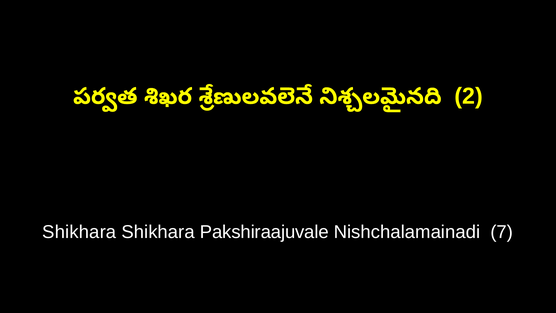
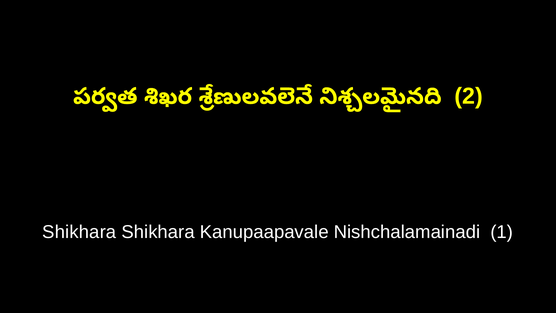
Pakshiraajuvale: Pakshiraajuvale -> Kanupaapavale (264, 232)
7: 7 -> 1 (502, 232)
